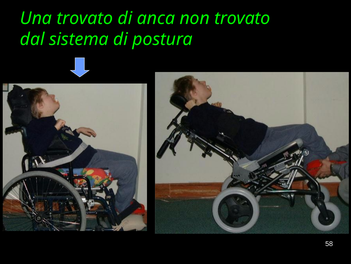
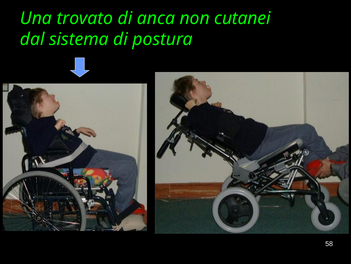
non trovato: trovato -> cutanei (242, 18)
